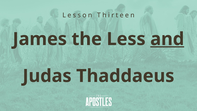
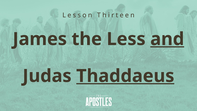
Thaddaeus underline: none -> present (125, 76)
